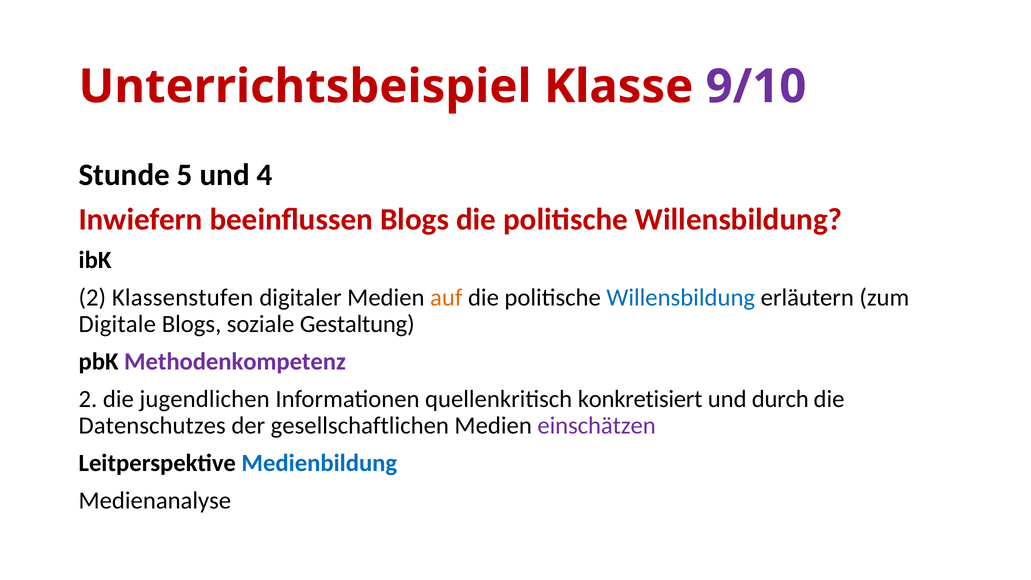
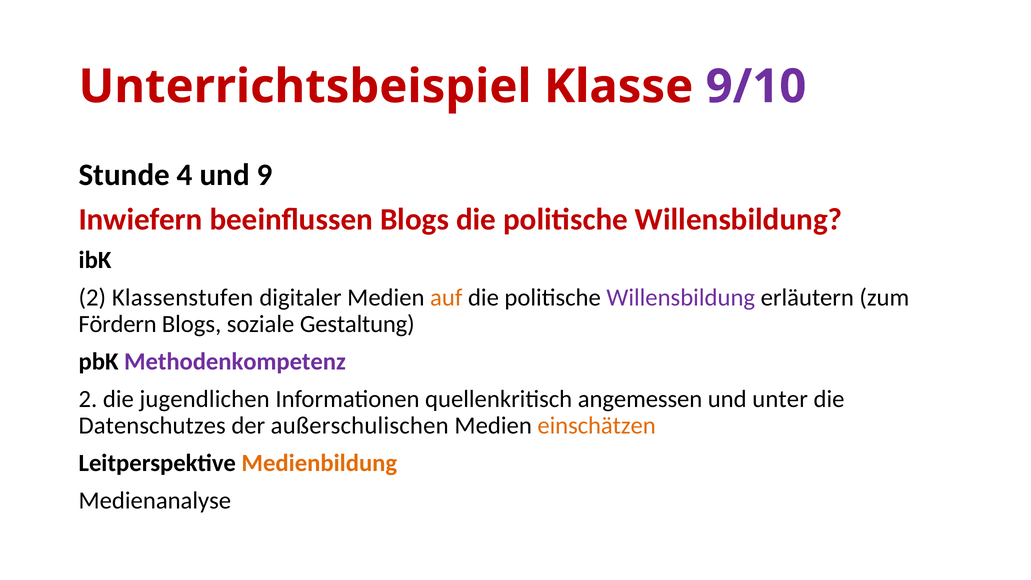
5: 5 -> 4 (185, 175)
4: 4 -> 9 (265, 175)
Willensbildung colour: blue -> purple (681, 298)
Digitale: Digitale -> Fördern (118, 324)
konkretisiert: konkretisiert -> angemessen (640, 399)
durch: durch -> unter (780, 399)
gesellschaftlichen: gesellschaftlichen -> außerschulischen (360, 426)
einschätzen colour: purple -> orange (597, 426)
Medienbildung colour: blue -> orange (319, 463)
